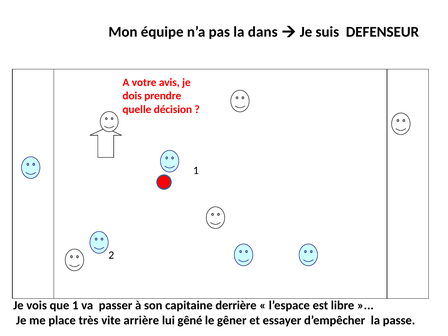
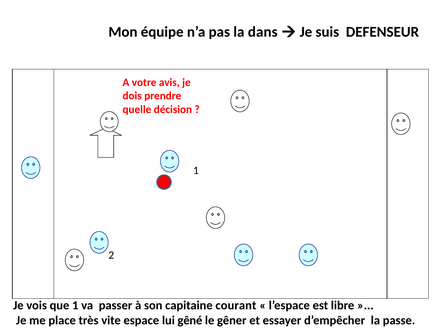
derrière: derrière -> courant (236, 306)
arrière: arrière -> espace (141, 320)
